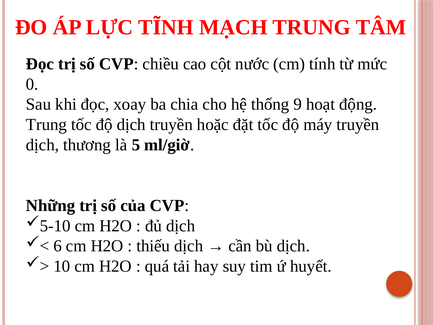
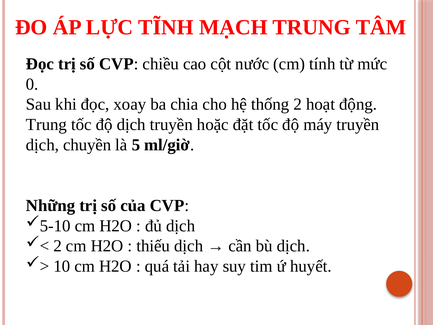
thống 9: 9 -> 2 (298, 104)
thương: thương -> chuyền (87, 145)
6: 6 -> 2 (58, 246)
